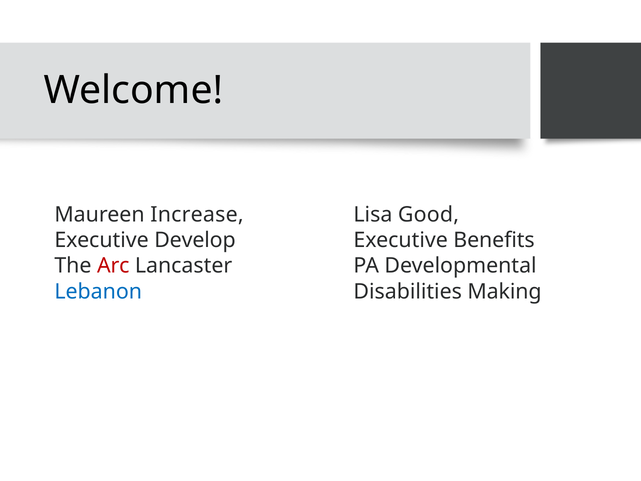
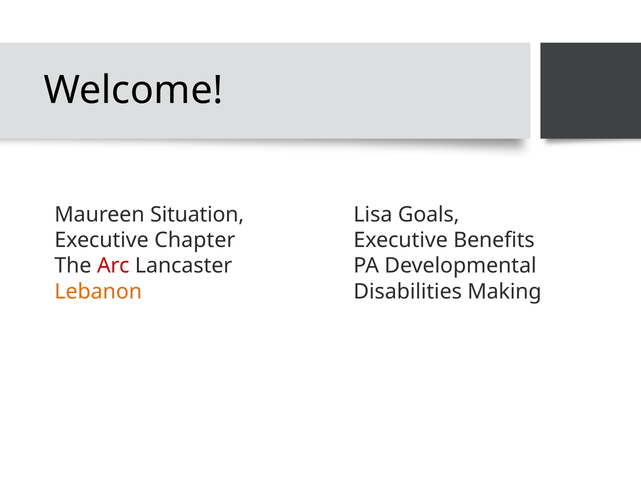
Increase: Increase -> Situation (197, 214)
Good: Good -> Goals (429, 214)
Develop: Develop -> Chapter (195, 240)
Lebanon colour: blue -> orange (98, 291)
